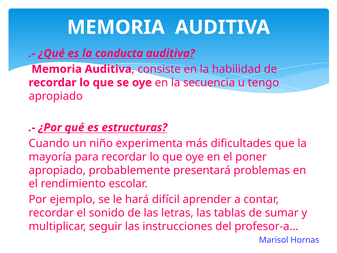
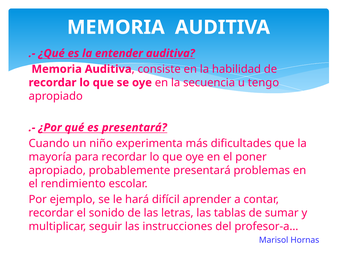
conducta: conducta -> entender (119, 53)
es estructuras: estructuras -> presentará (134, 127)
